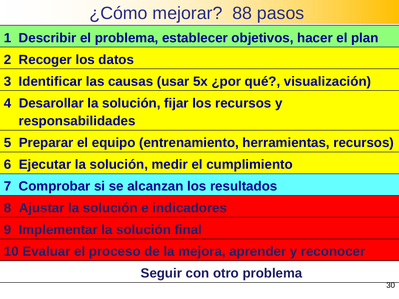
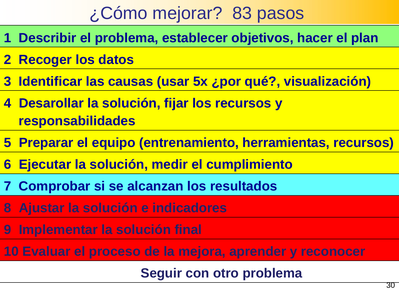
88: 88 -> 83 (242, 13)
